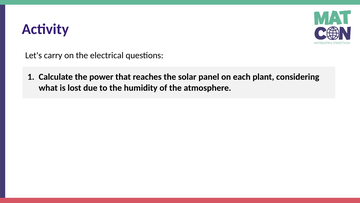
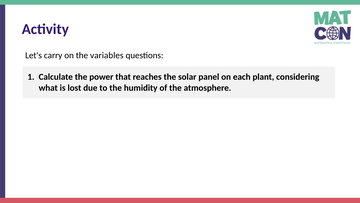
electrical: electrical -> variables (107, 55)
